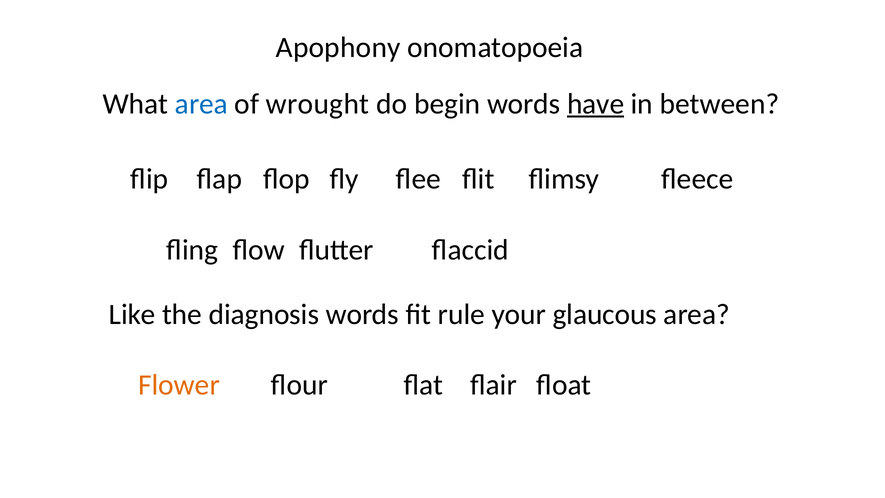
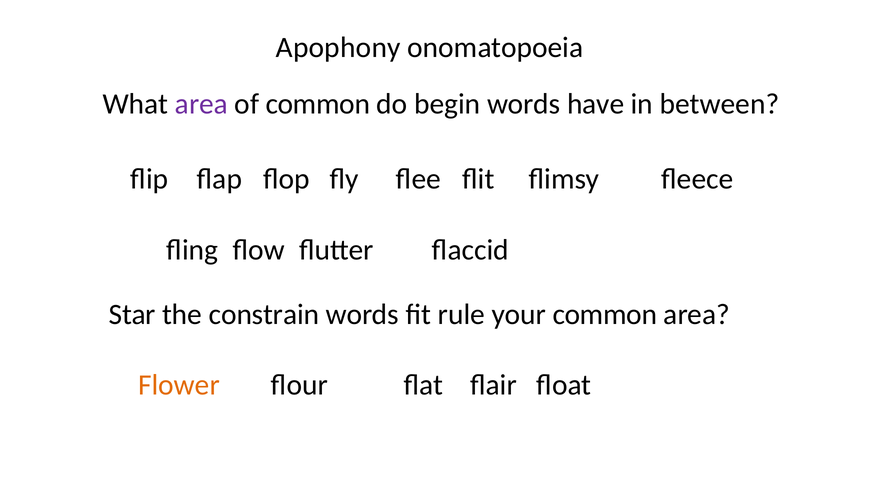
area colour: blue -> purple (201, 104)
of wrought: wrought -> common (318, 104)
have underline: present -> none (596, 104)
Like: Like -> Star (132, 314)
diagnosis: diagnosis -> constrain (264, 314)
your glaucous: glaucous -> common (605, 314)
